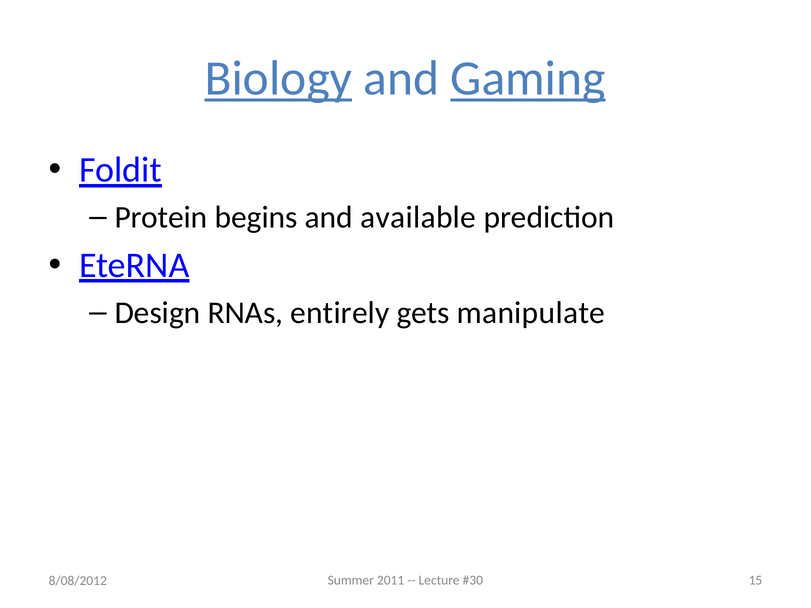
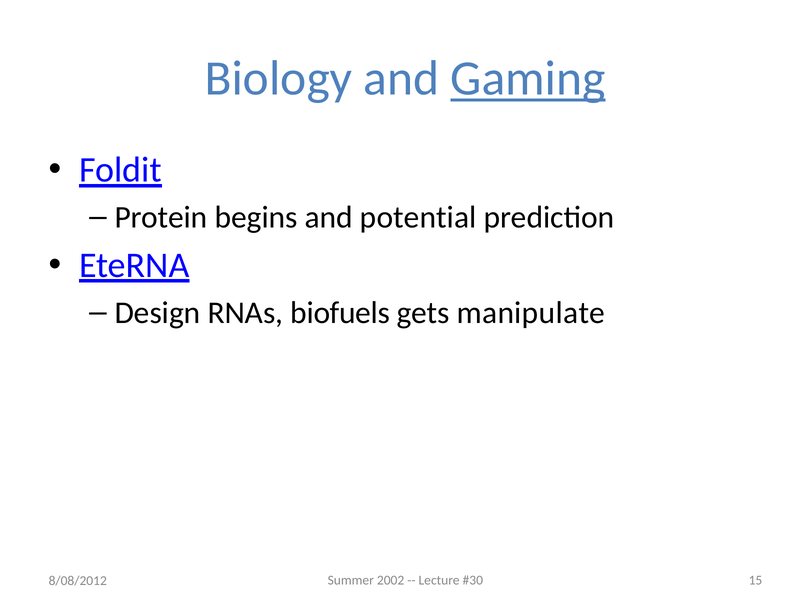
Biology underline: present -> none (278, 79)
available: available -> potential (418, 218)
entirely: entirely -> biofuels (340, 313)
2011: 2011 -> 2002 (391, 581)
